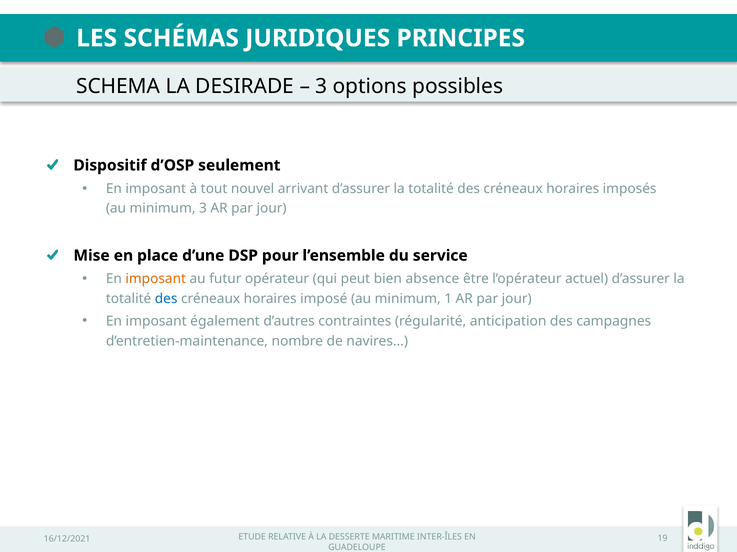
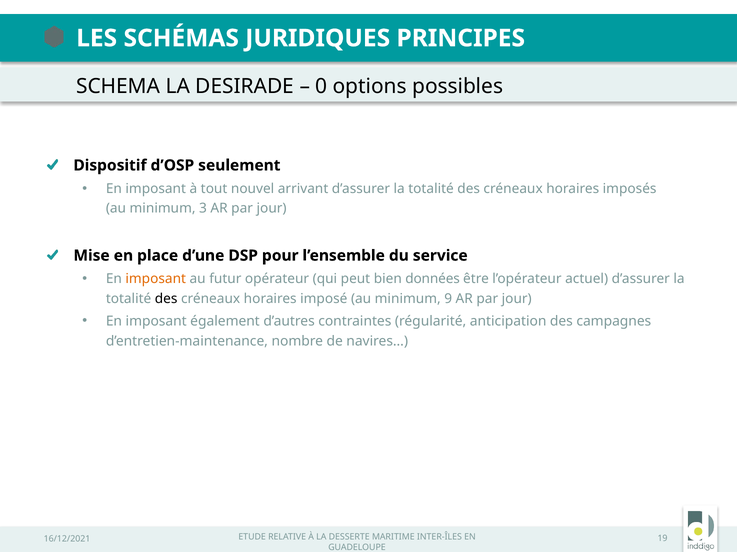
3: 3 -> 0 (321, 86)
absence: absence -> données (433, 279)
des colour: blue -> black (166, 299)
1: 1 -> 9 (448, 299)
